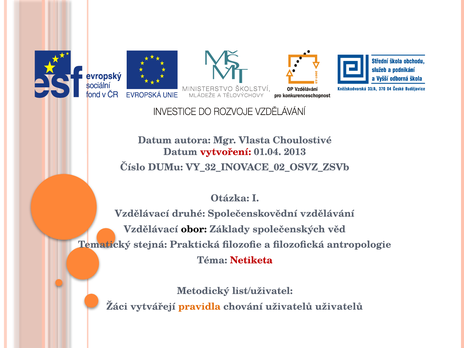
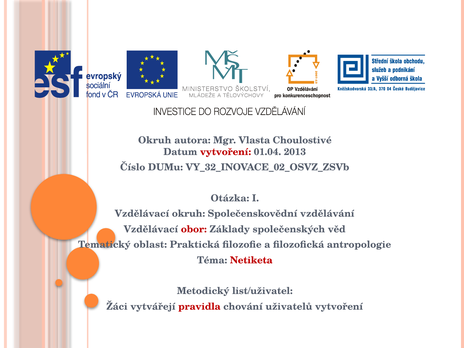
Datum: Datum -> Okruh (155, 140)
Vzdělávací druhé: druhé -> okruh (189, 214)
obor colour: black -> red (194, 229)
stejná: stejná -> oblast (150, 245)
pravidla colour: orange -> red (199, 307)
uživatelů uživatelů: uživatelů -> vytvoření (339, 307)
